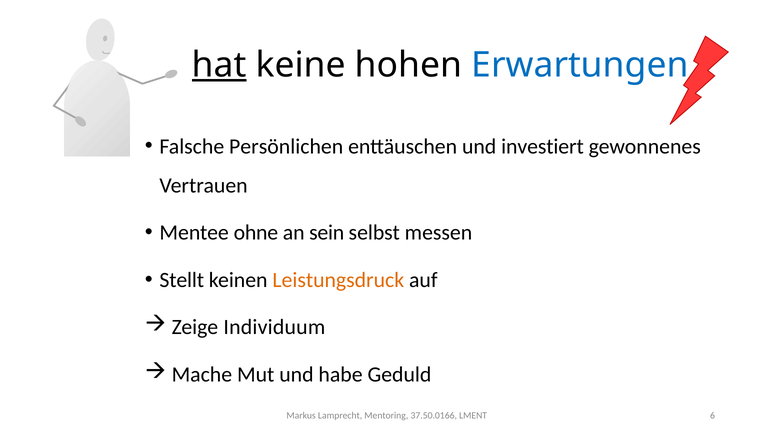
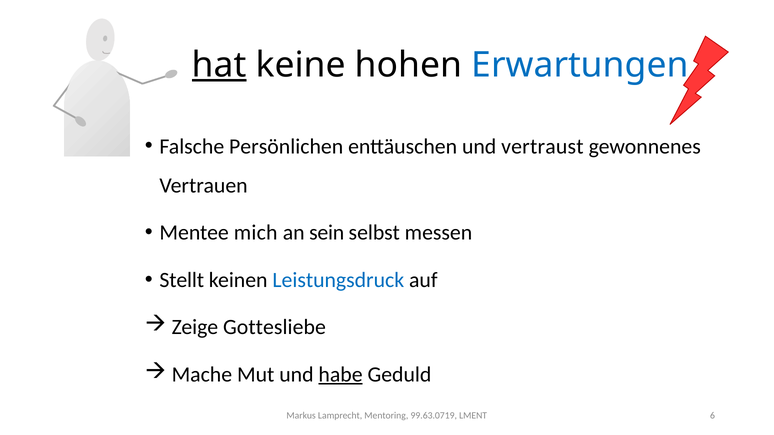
investiert: investiert -> vertraust (542, 146)
ohne: ohne -> mich (256, 233)
Leistungsdruck colour: orange -> blue (338, 280)
Individuum: Individuum -> Gottesliebe (274, 328)
habe underline: none -> present (341, 375)
37.50.0166: 37.50.0166 -> 99.63.0719 (434, 416)
